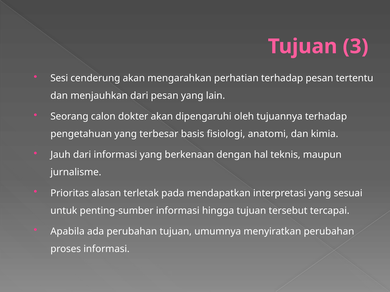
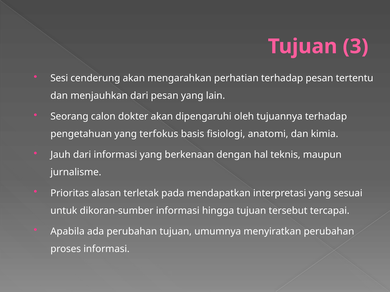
terbesar: terbesar -> terfokus (159, 134)
penting-sumber: penting-sumber -> dikoran-sumber (117, 211)
